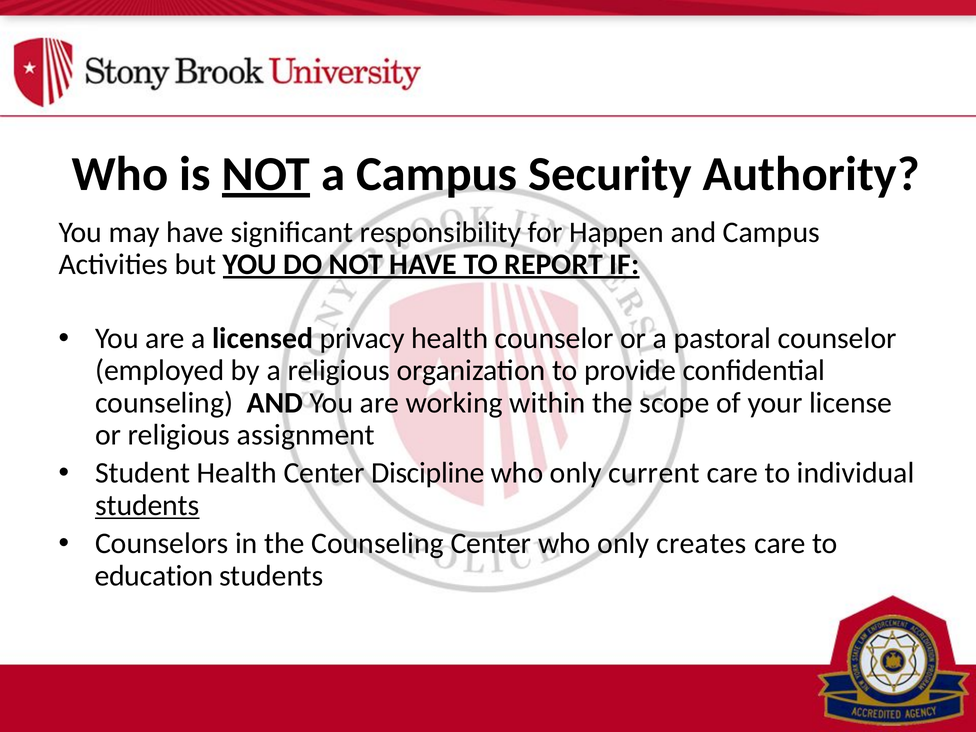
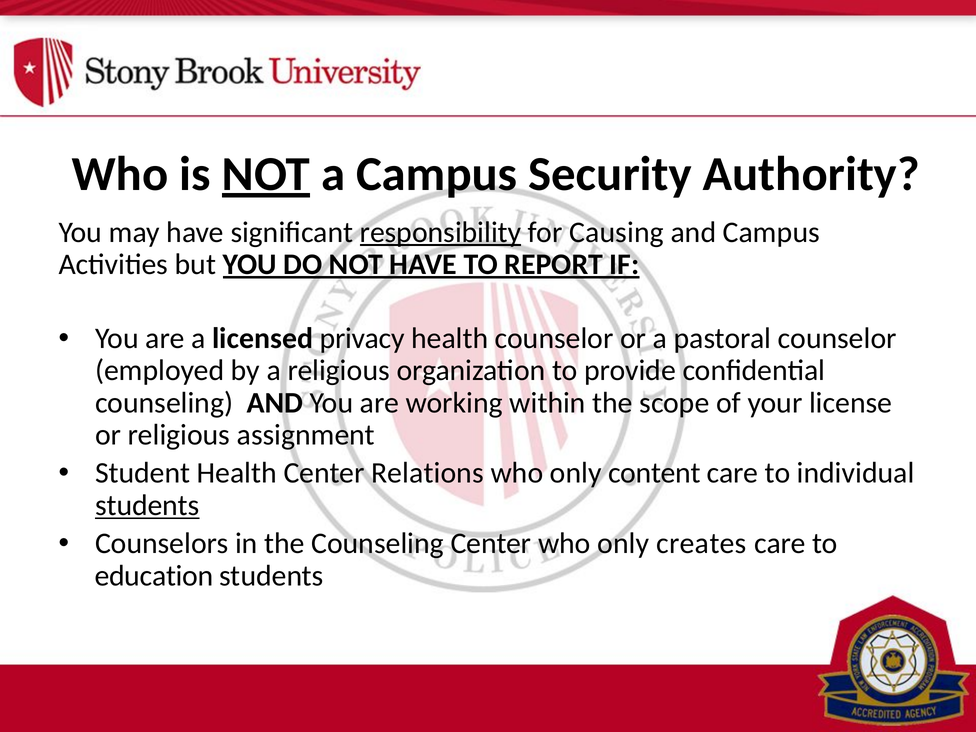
responsibility underline: none -> present (440, 232)
Happen: Happen -> Causing (616, 232)
Discipline: Discipline -> Relations (428, 473)
current: current -> content (654, 473)
